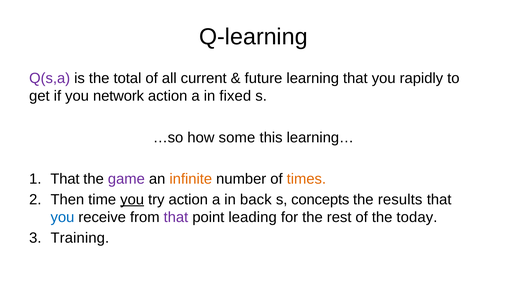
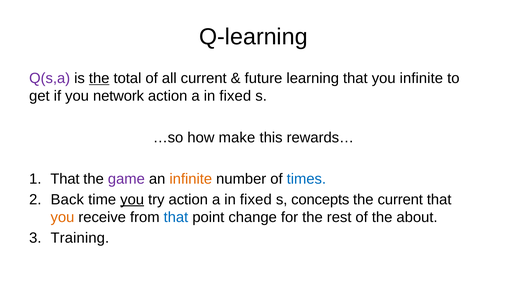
the underline: none -> present (99, 78)
you rapidly: rapidly -> infinite (421, 78)
some: some -> make (237, 138)
learning…: learning… -> rewards… (320, 138)
times colour: orange -> blue (306, 179)
Then: Then -> Back (67, 200)
back: back -> fixed (256, 200)
the results: results -> current (400, 200)
you colour: blue -> orange (62, 218)
that colour: purple -> blue (176, 218)
leading: leading -> change (253, 218)
today: today -> about (417, 218)
